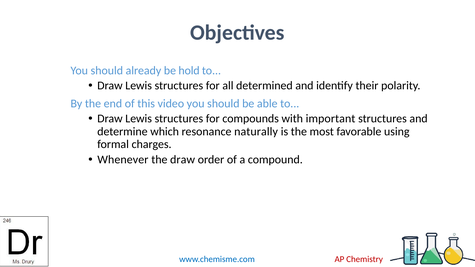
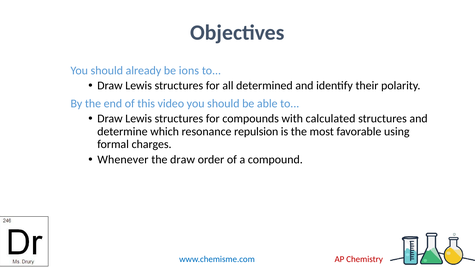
hold: hold -> ions (189, 70)
important: important -> calculated (331, 119)
naturally: naturally -> repulsion (256, 132)
